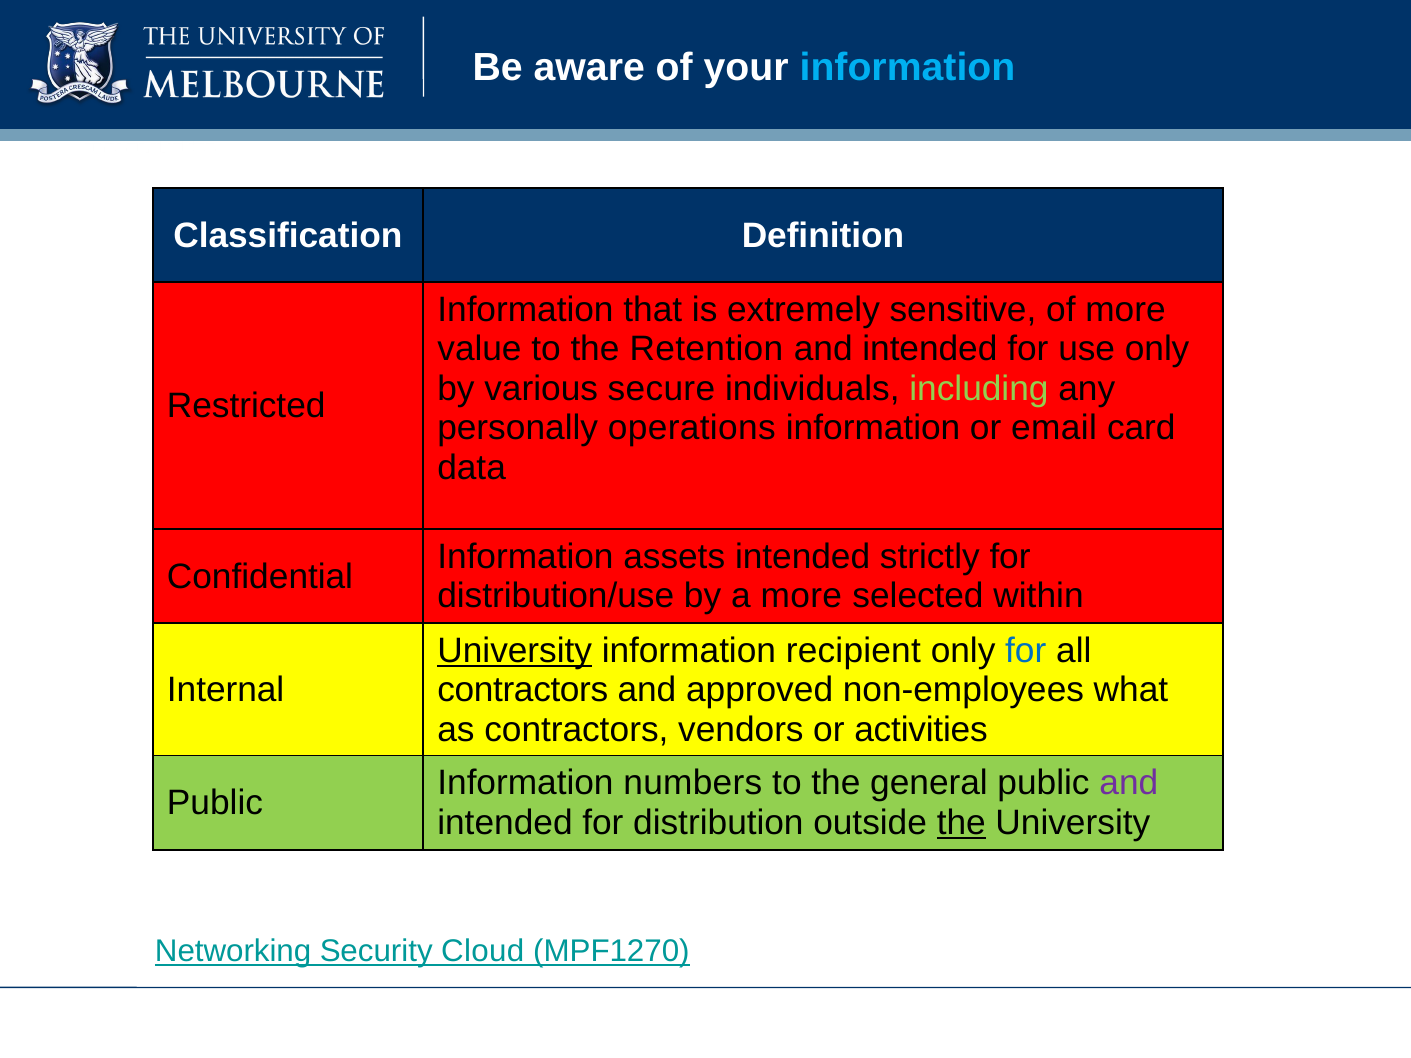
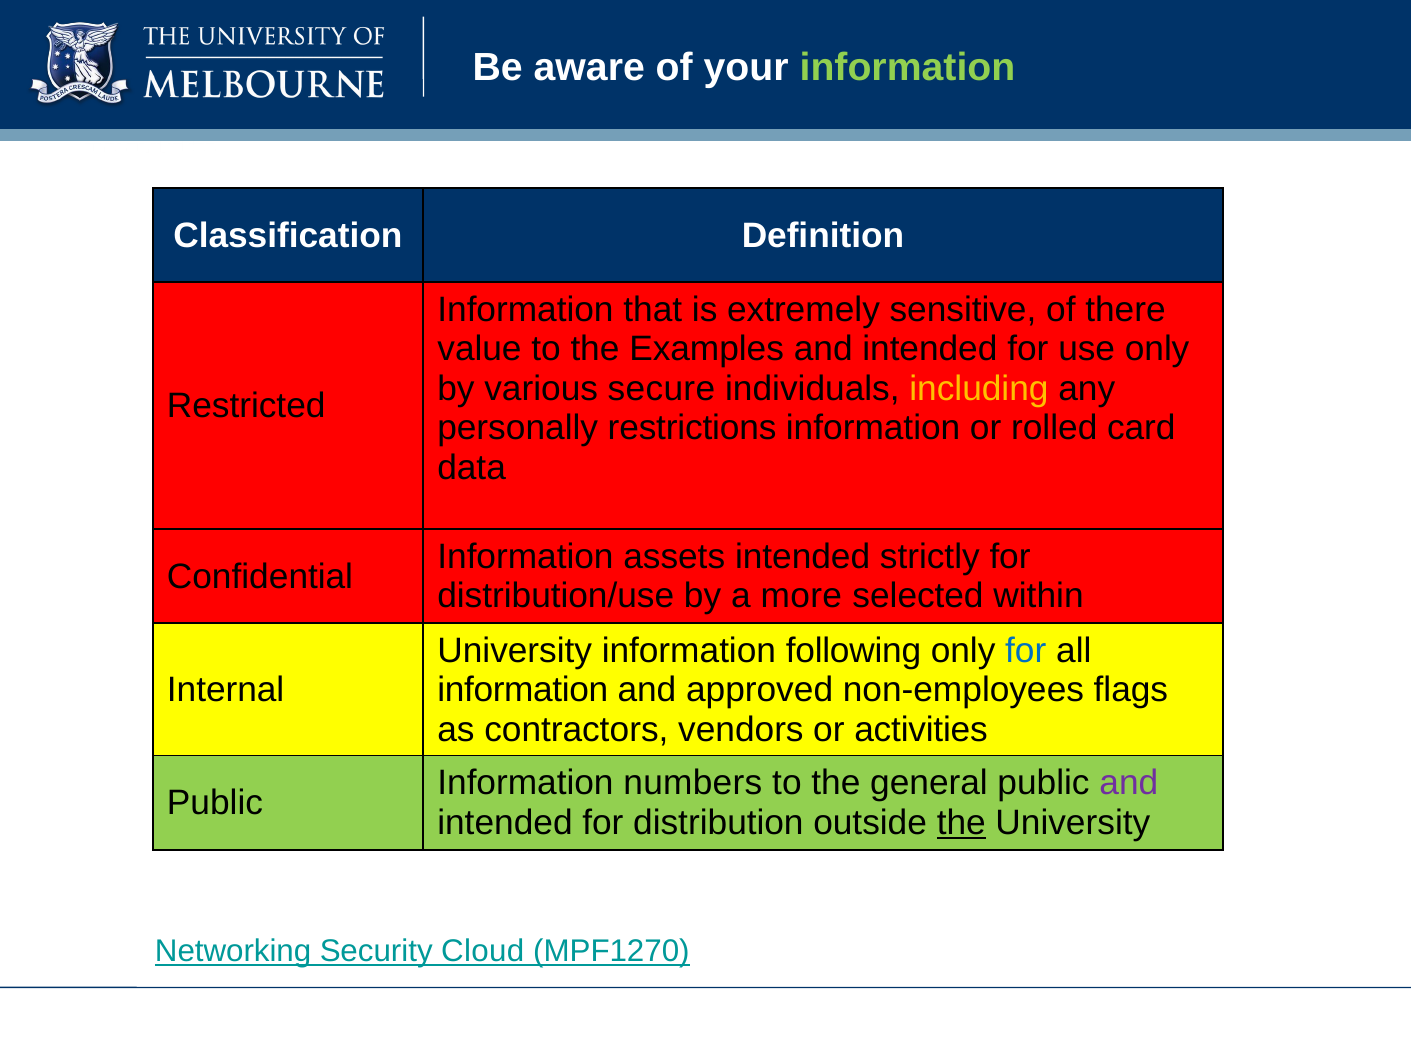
information colour: light blue -> light green (907, 67)
of more: more -> there (1126, 310)
Retention: Retention -> Examples (707, 349)
including colour: light green -> yellow (979, 389)
operations: operations -> restrictions (692, 428)
email: email -> rolled (1054, 428)
University underline: present -> none (515, 651)
recipient: recipient -> following (854, 651)
contractors: contractors -> information (523, 690)
what: what -> flags (1131, 690)
